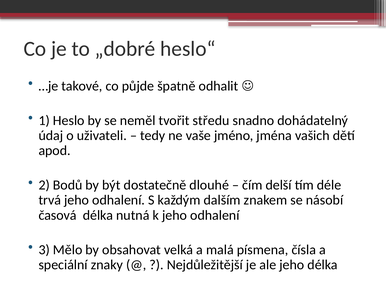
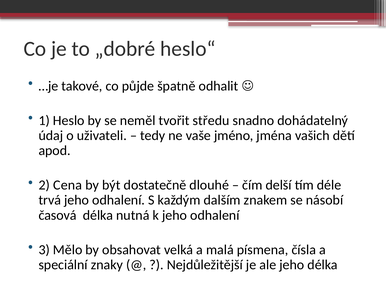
Bodů: Bodů -> Cena (68, 185)
